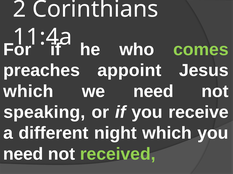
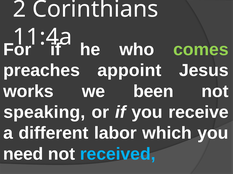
which: which -> works (28, 92)
we need: need -> been (153, 92)
night: night -> labor (115, 134)
received colour: light green -> light blue (118, 155)
